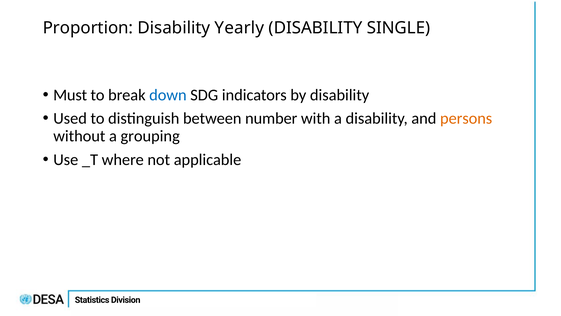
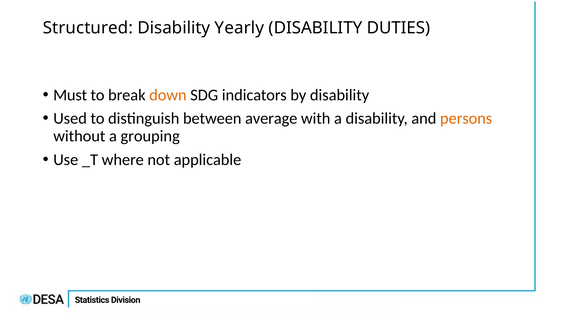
Proportion: Proportion -> Structured (88, 28)
SINGLE: SINGLE -> DUTIES (399, 28)
down colour: blue -> orange (168, 95)
number: number -> average (271, 118)
